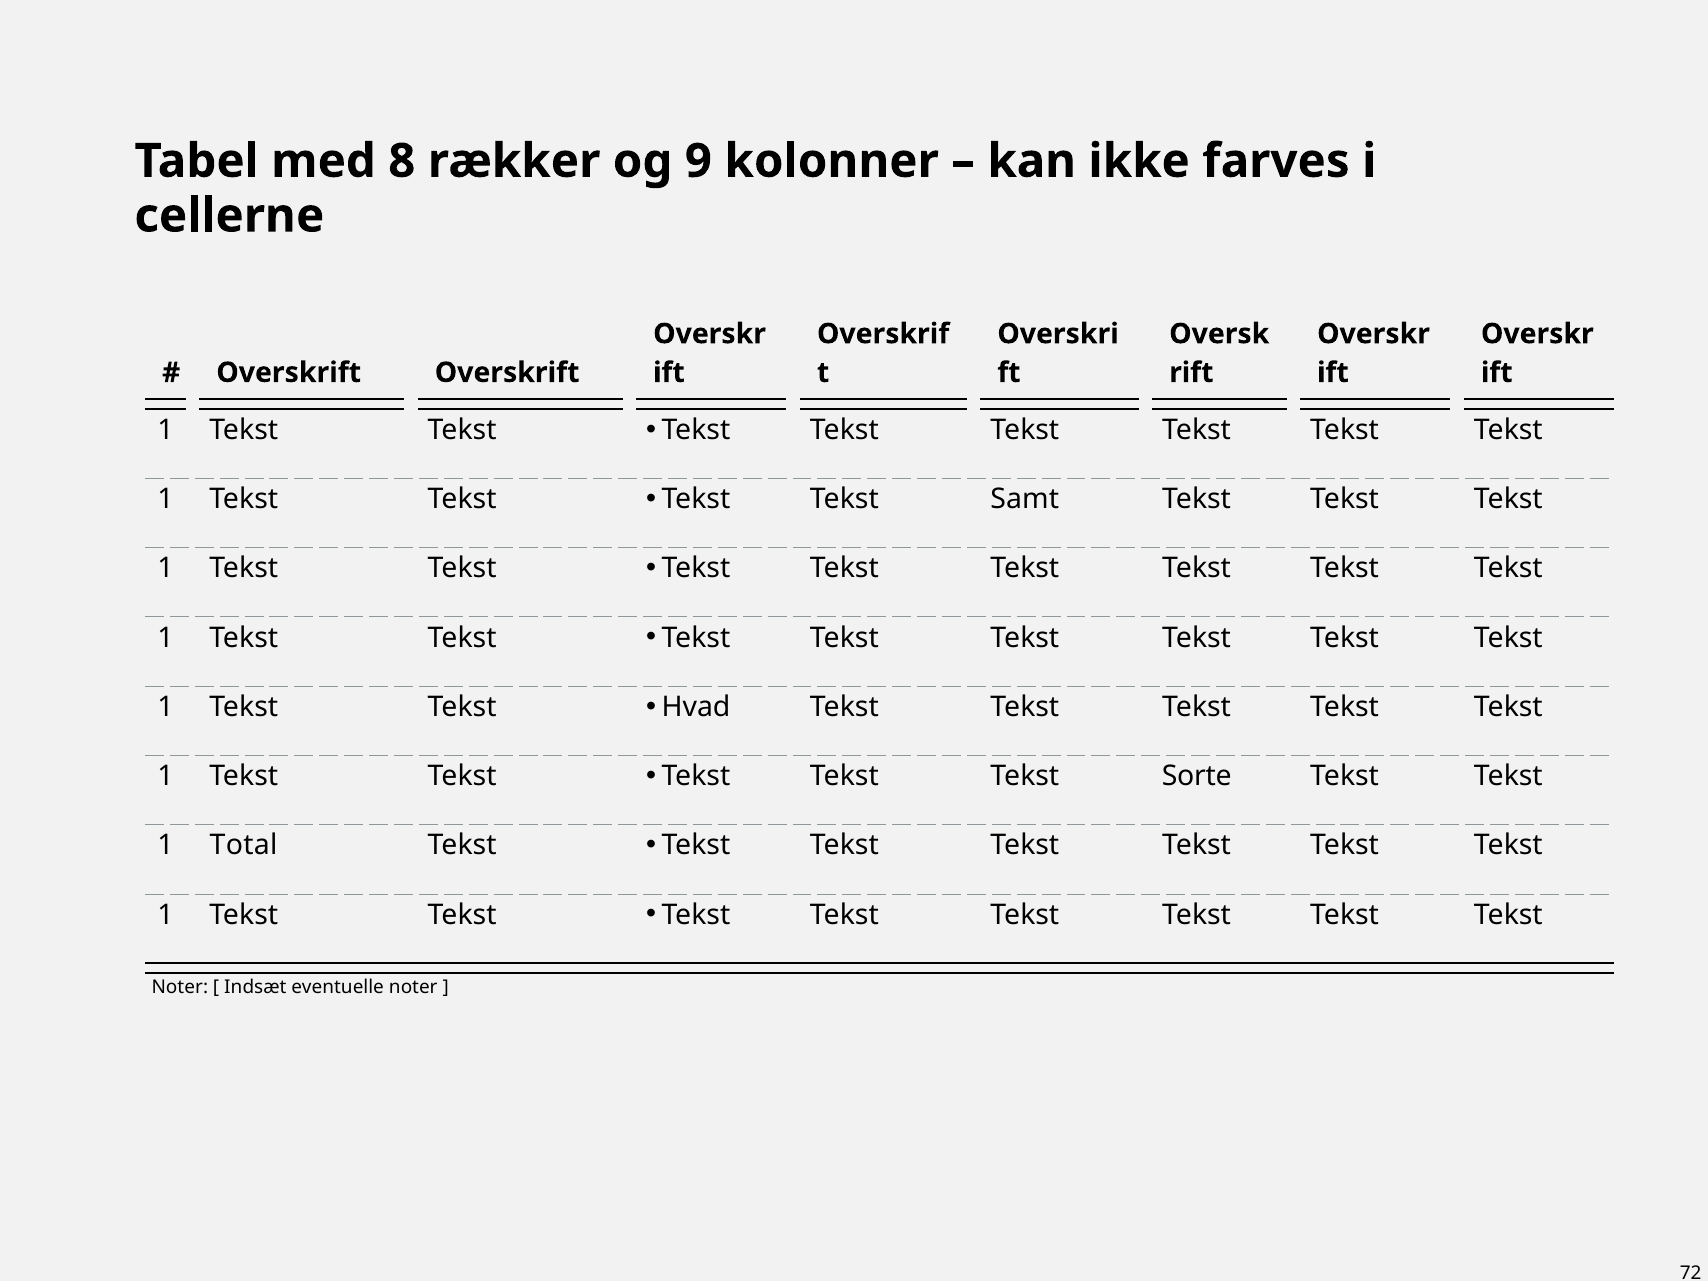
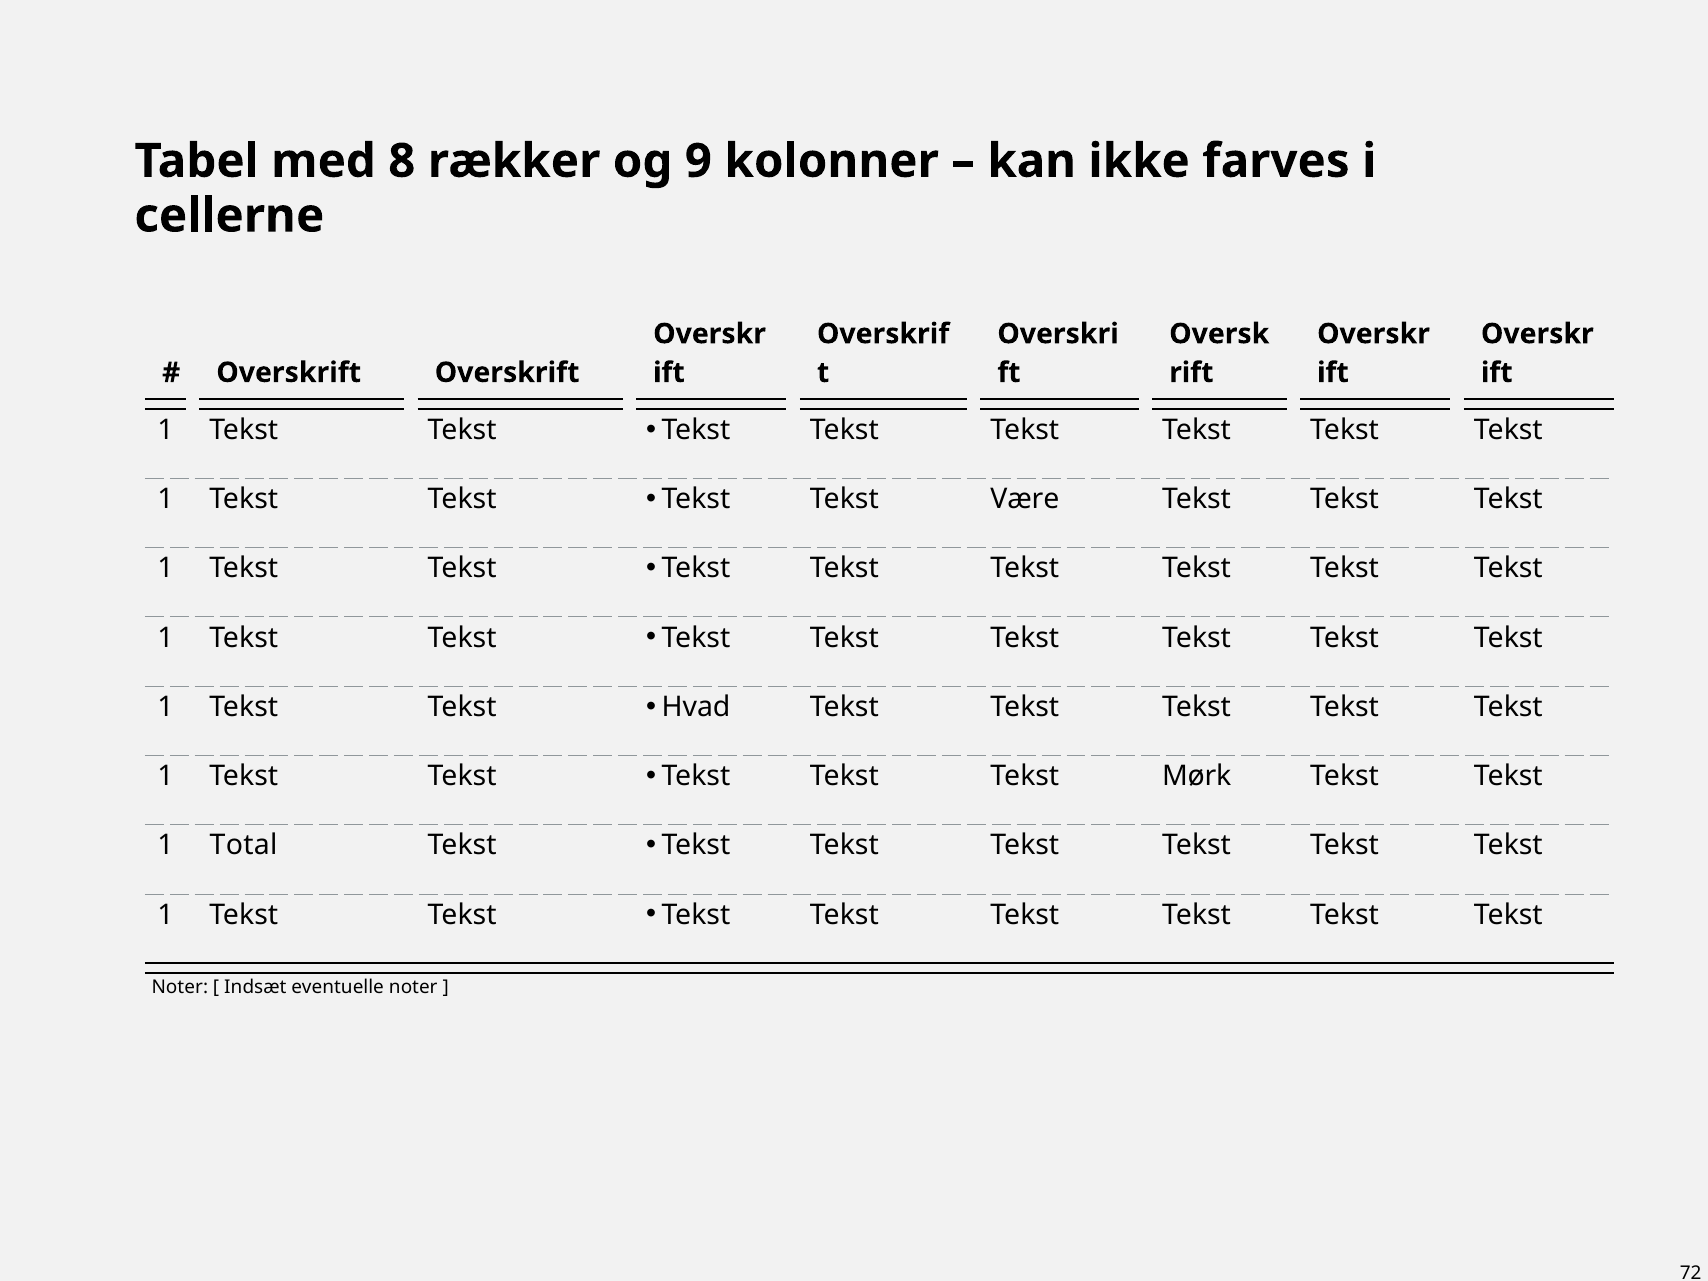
Samt: Samt -> Være (1025, 499)
Sorte: Sorte -> Mørk (1197, 776)
